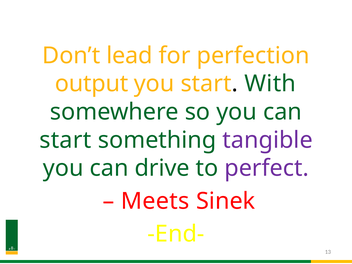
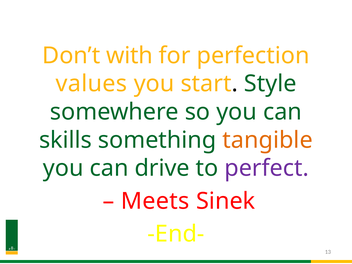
lead: lead -> with (130, 56)
output: output -> values (91, 84)
With: With -> Style (270, 84)
start: start -> skills (65, 140)
tangible colour: purple -> orange (268, 140)
